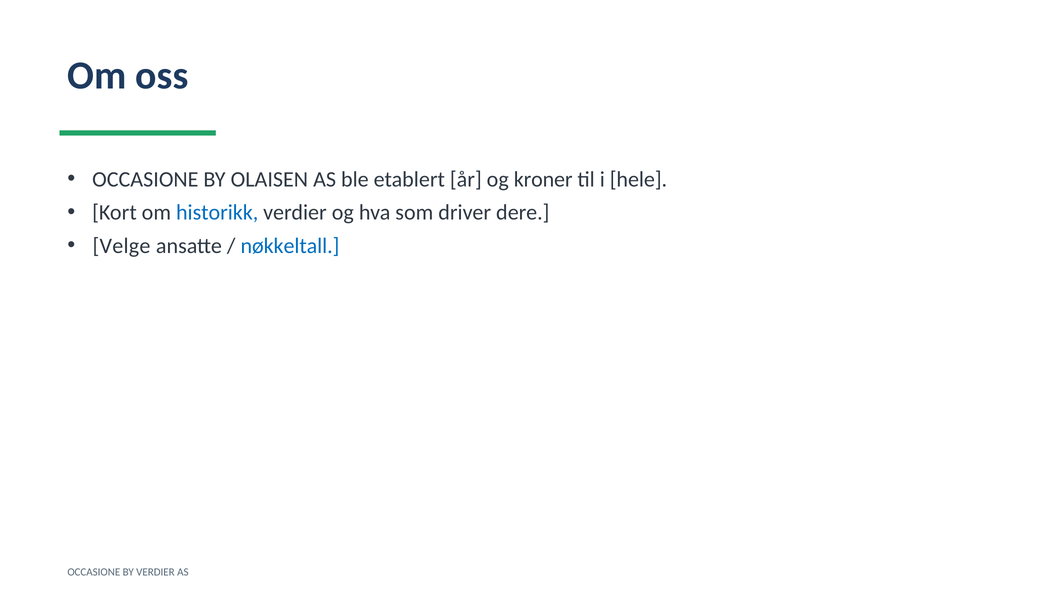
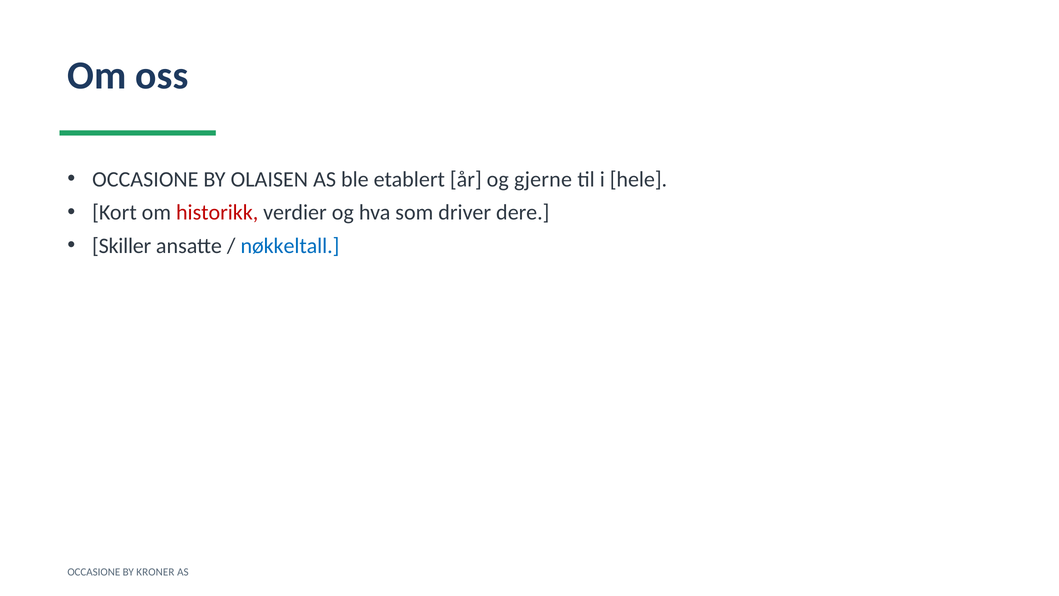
kroner: kroner -> gjerne (543, 179)
historikk colour: blue -> red (217, 212)
Velge: Velge -> Skiller (122, 246)
BY VERDIER: VERDIER -> KRONER (155, 572)
